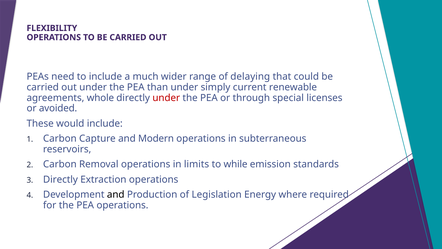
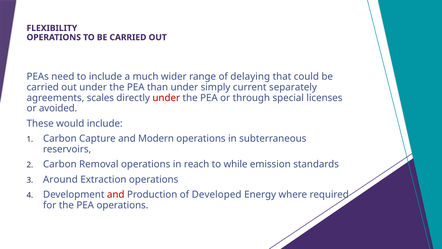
renewable: renewable -> separately (293, 87)
whole: whole -> scales (100, 98)
limits: limits -> reach (197, 164)
Directly: Directly -> Around (60, 179)
and colour: black -> red (116, 194)
Legislation: Legislation -> Developed (217, 194)
